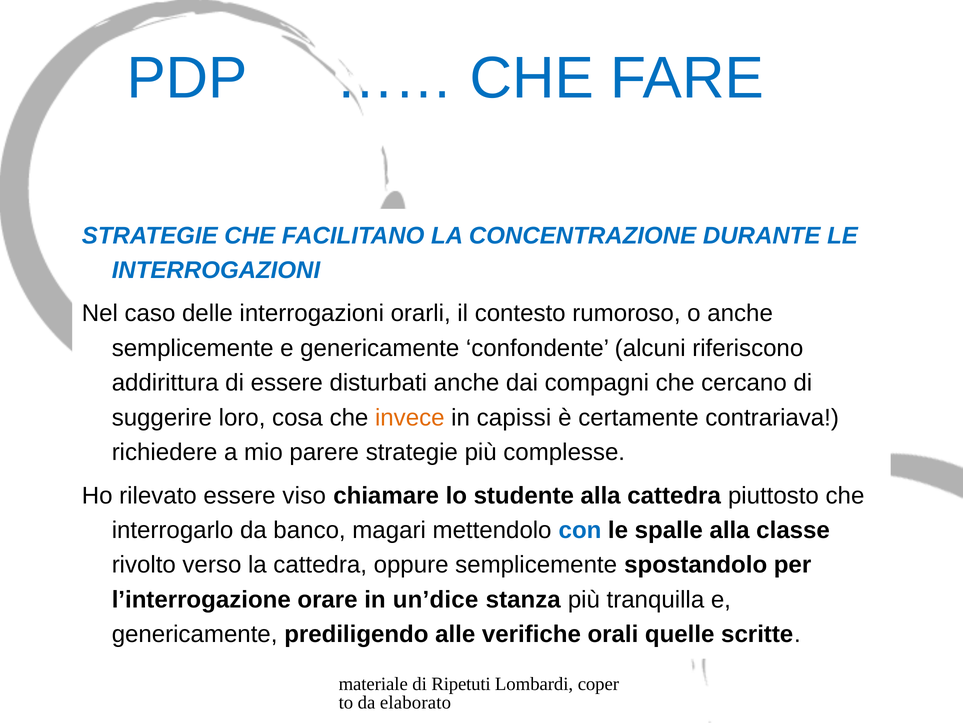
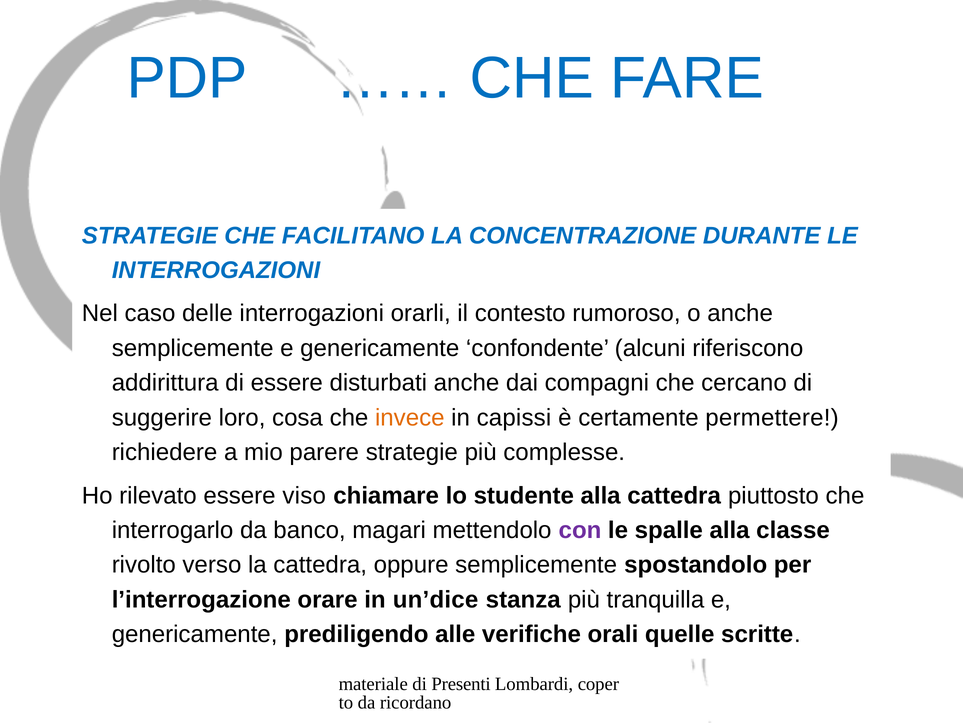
contrariava: contrariava -> permettere (772, 417)
con colour: blue -> purple (580, 530)
Ripetuti: Ripetuti -> Presenti (461, 683)
elaborato: elaborato -> ricordano (416, 702)
